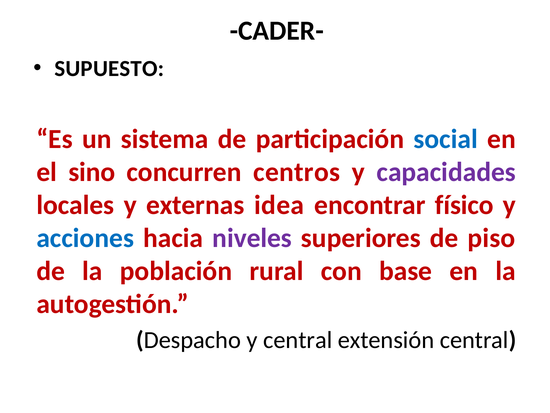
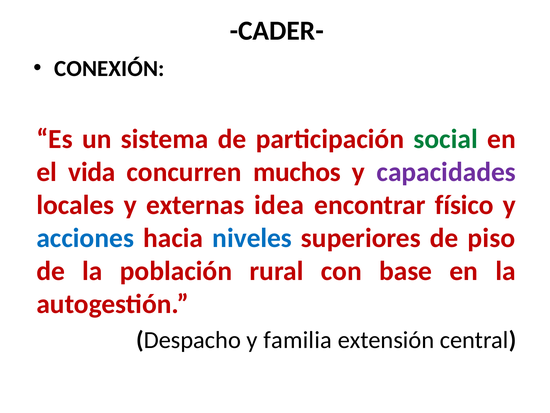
SUPUESTO: SUPUESTO -> CONEXIÓN (109, 68)
social colour: blue -> green (446, 139)
sino: sino -> vida (92, 172)
centros: centros -> muchos (297, 172)
niveles colour: purple -> blue (252, 238)
y central: central -> familia (298, 340)
